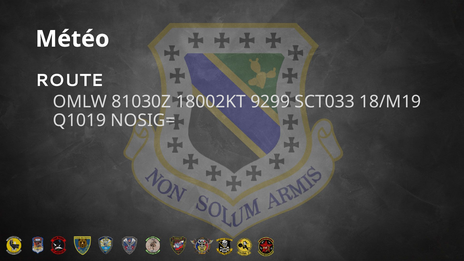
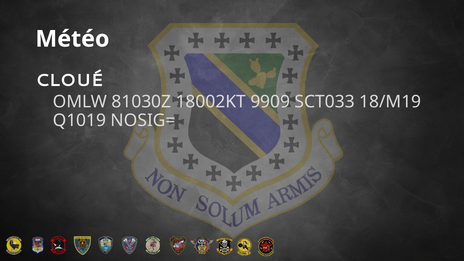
ROUTE: ROUTE -> CLOUÉ (69, 81)
9299: 9299 -> 9909 (270, 102)
